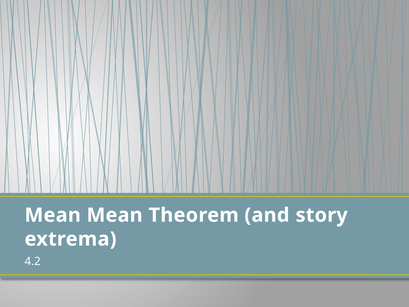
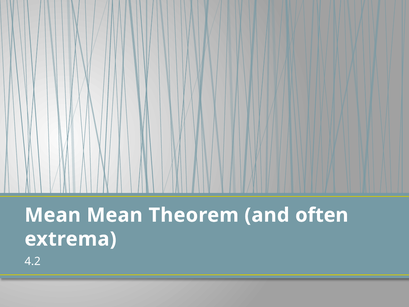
story: story -> often (322, 215)
